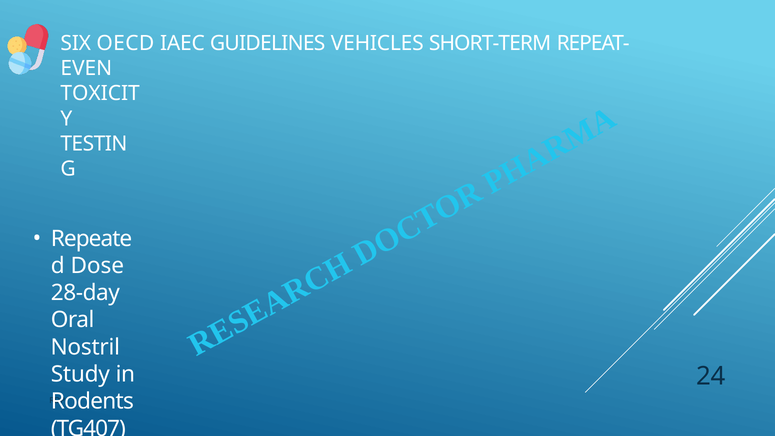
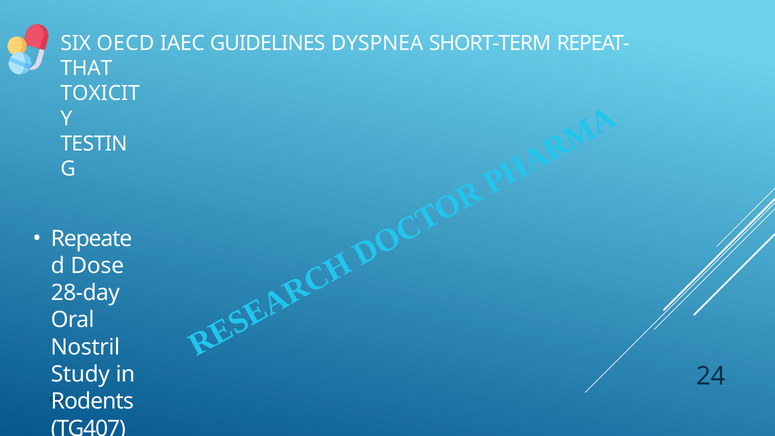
VEHICLES: VEHICLES -> DYSPNEA (377, 43)
EVEN: EVEN -> THAT (86, 68)
